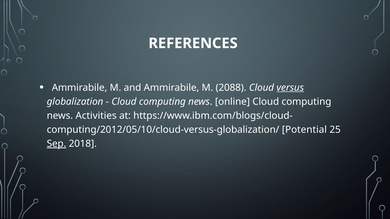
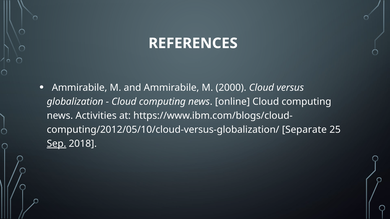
2088: 2088 -> 2000 (231, 88)
versus underline: present -> none (290, 88)
Potential: Potential -> Separate (304, 130)
